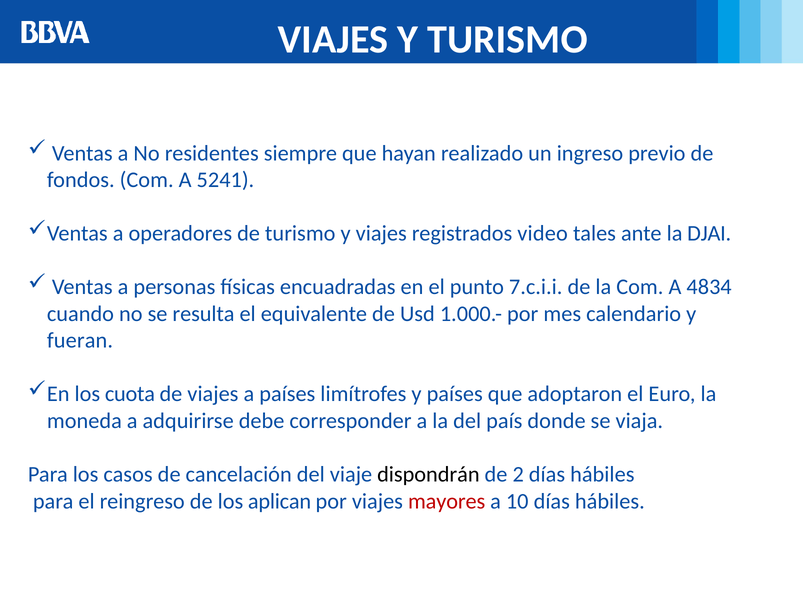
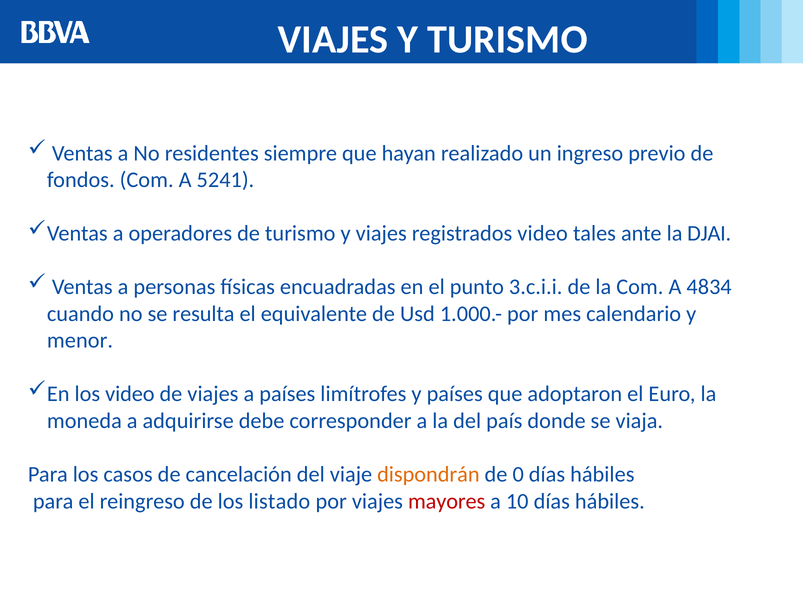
7.c.i.i: 7.c.i.i -> 3.c.i.i (536, 287)
fueran: fueran -> menor (80, 341)
los cuota: cuota -> video (130, 394)
dispondrán colour: black -> orange (428, 475)
2: 2 -> 0 (518, 475)
aplican: aplican -> listado (279, 501)
